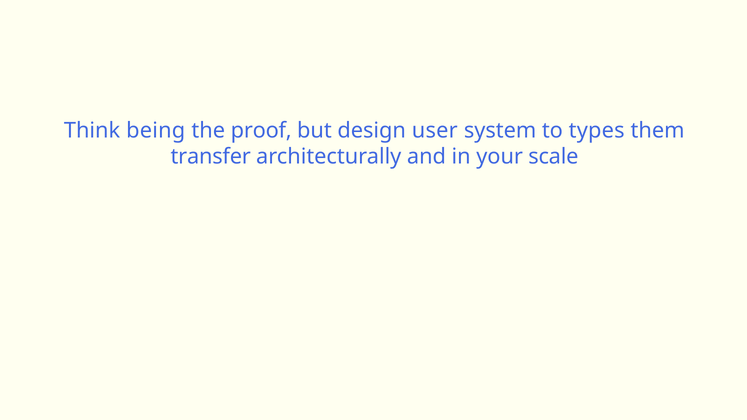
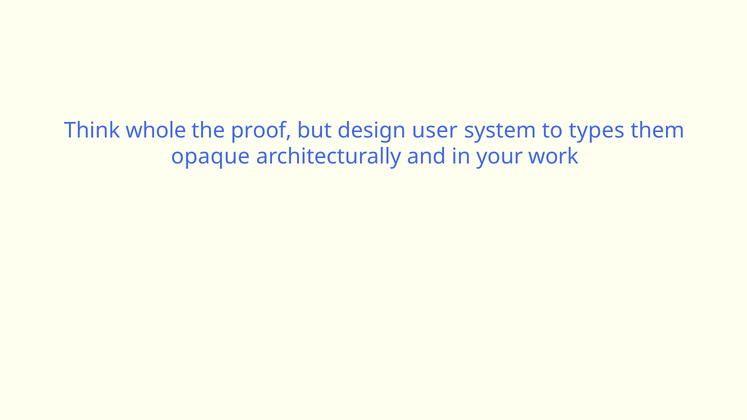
being: being -> whole (156, 130)
transfer: transfer -> opaque (211, 157)
scale: scale -> work (553, 157)
